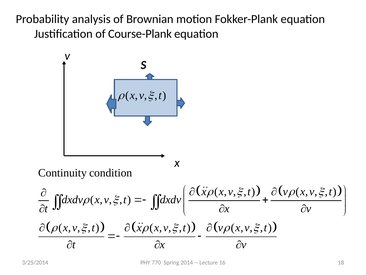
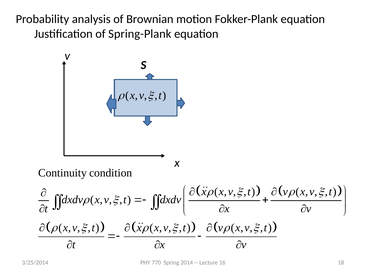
Course-Plank: Course-Plank -> Spring-Plank (140, 34)
